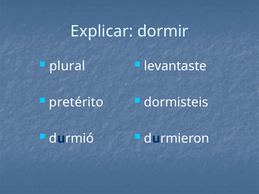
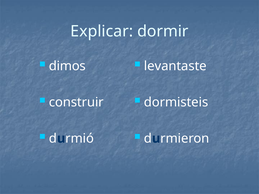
plural: plural -> dimos (67, 66)
pretérito: pretérito -> construir (76, 102)
